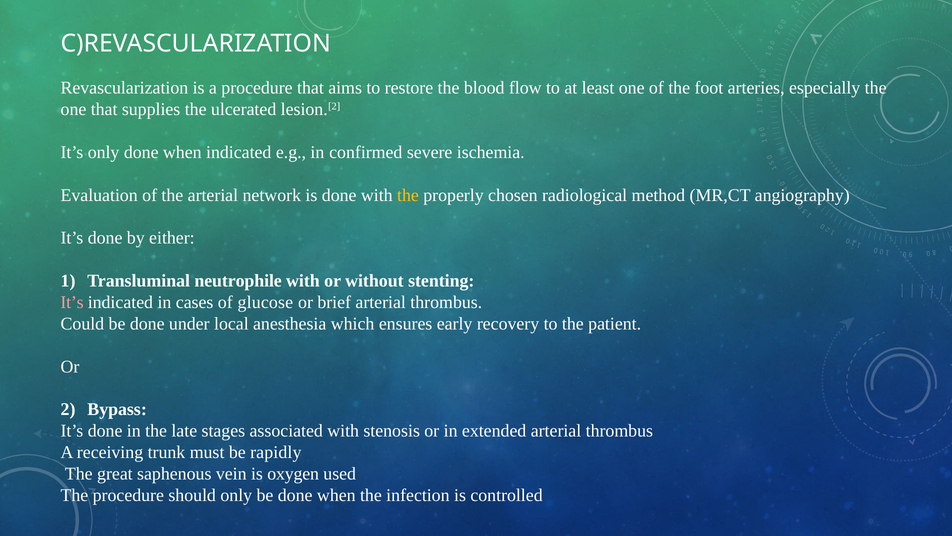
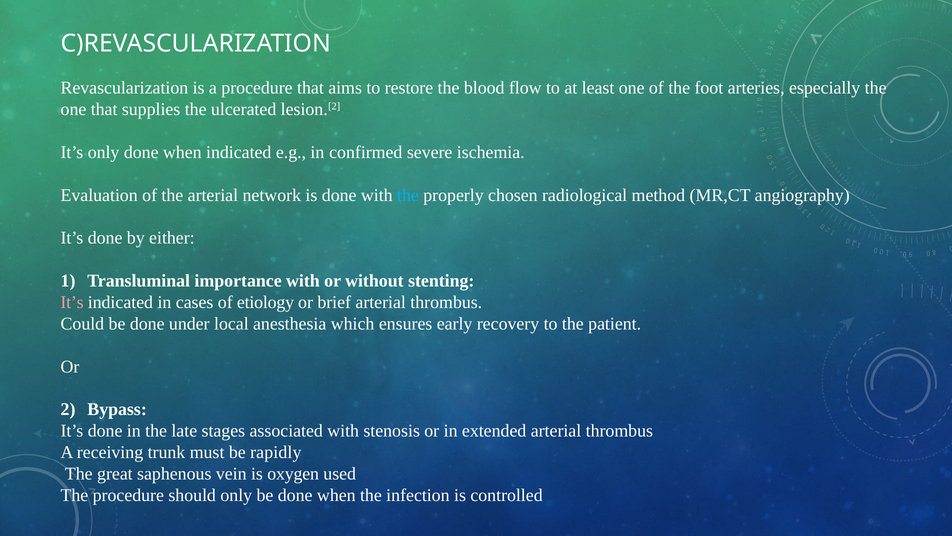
the colour: yellow -> light blue (408, 195)
neutrophile: neutrophile -> importance (238, 281)
glucose: glucose -> etiology (266, 302)
